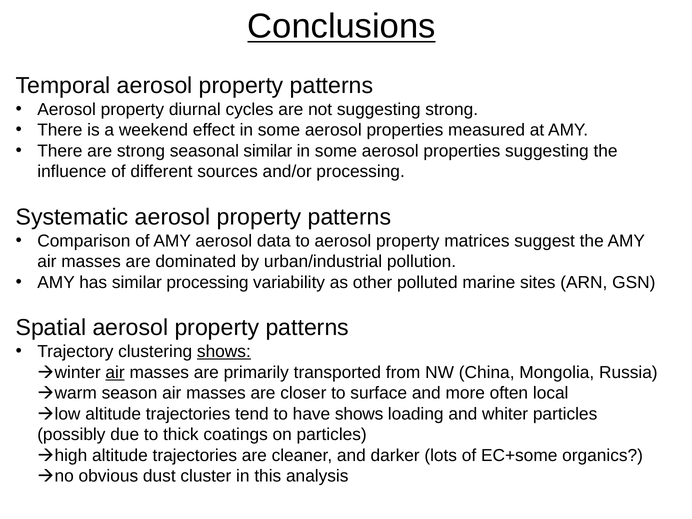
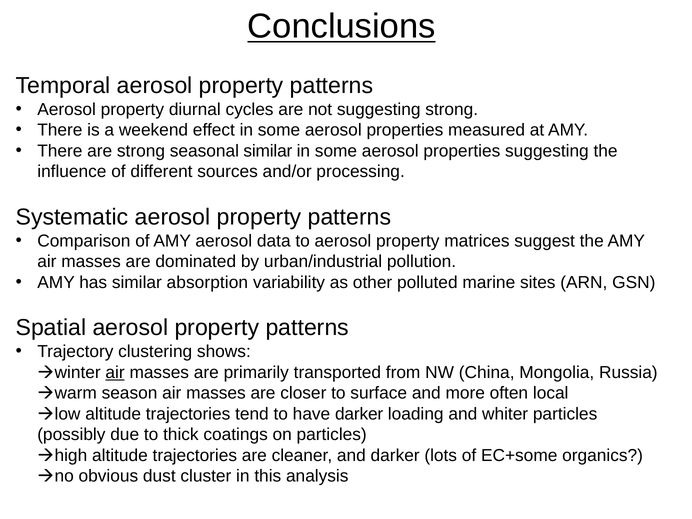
similar processing: processing -> absorption (207, 282)
shows underline: present -> none (224, 352)
have shows: shows -> darker (359, 414)
